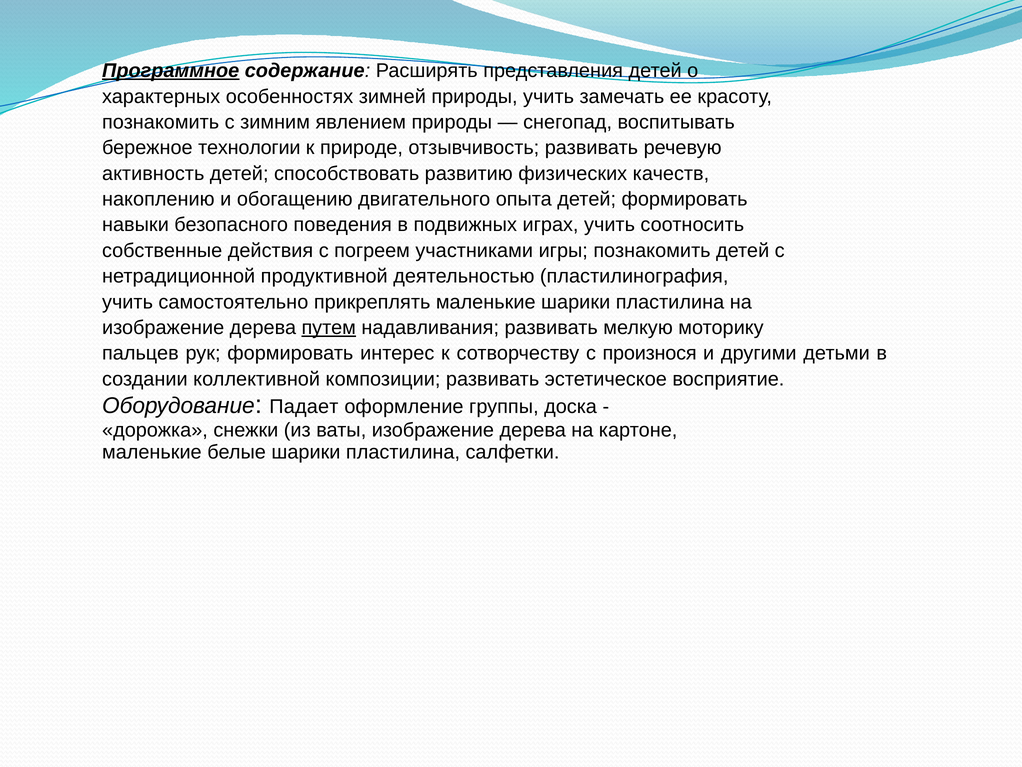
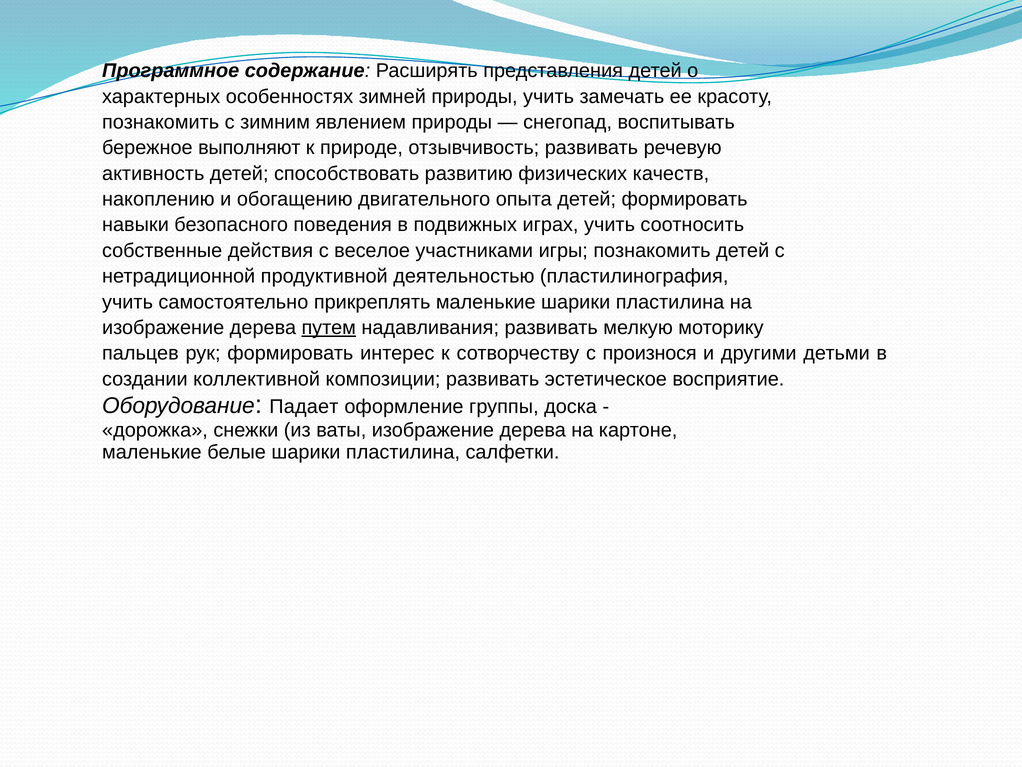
Программное underline: present -> none (171, 71)
технологии: технологии -> выполняют (249, 148)
погреем: погреем -> веселое (372, 250)
